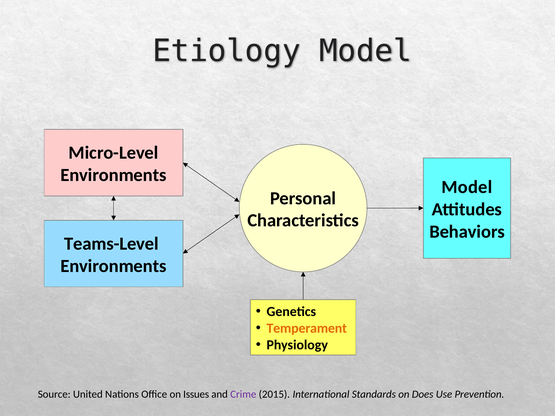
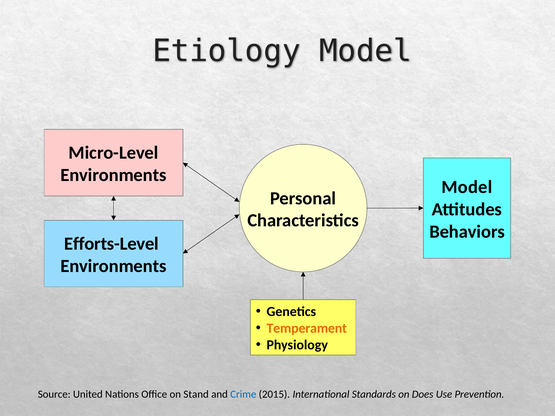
Teams-Level: Teams-Level -> Efforts-Level (112, 244)
Issues: Issues -> Stand (196, 394)
Crime colour: purple -> blue (243, 394)
